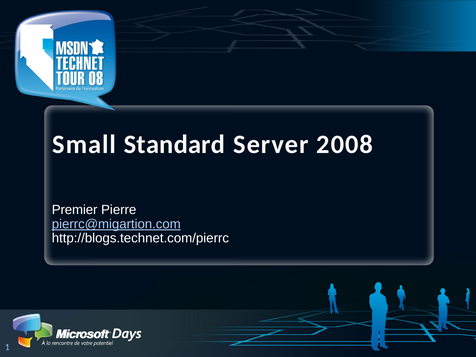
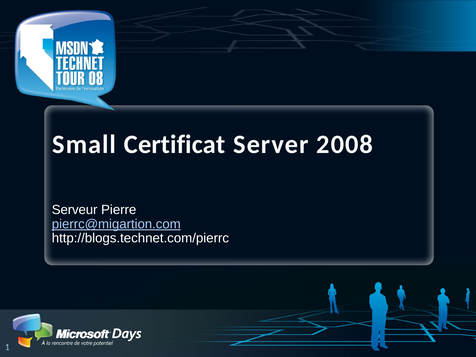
Standard: Standard -> Certificat (175, 144)
Premier: Premier -> Serveur (75, 210)
